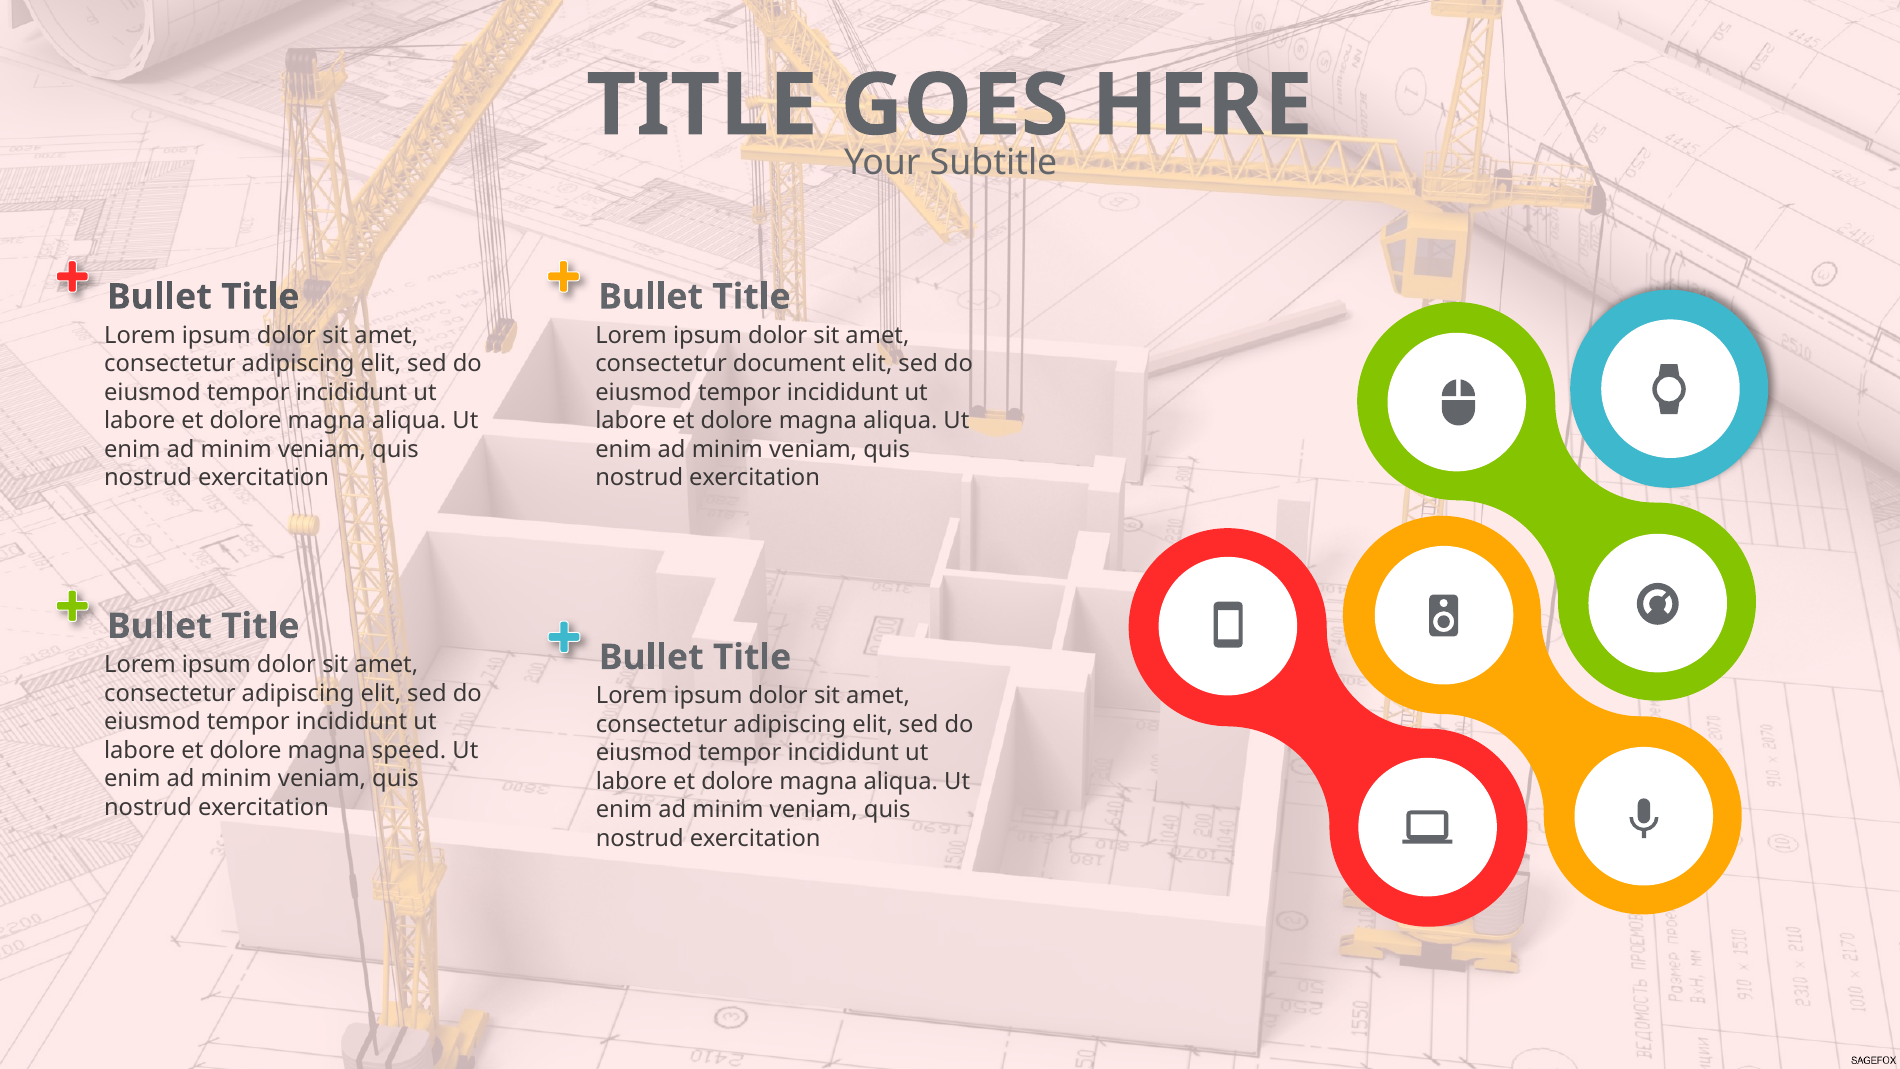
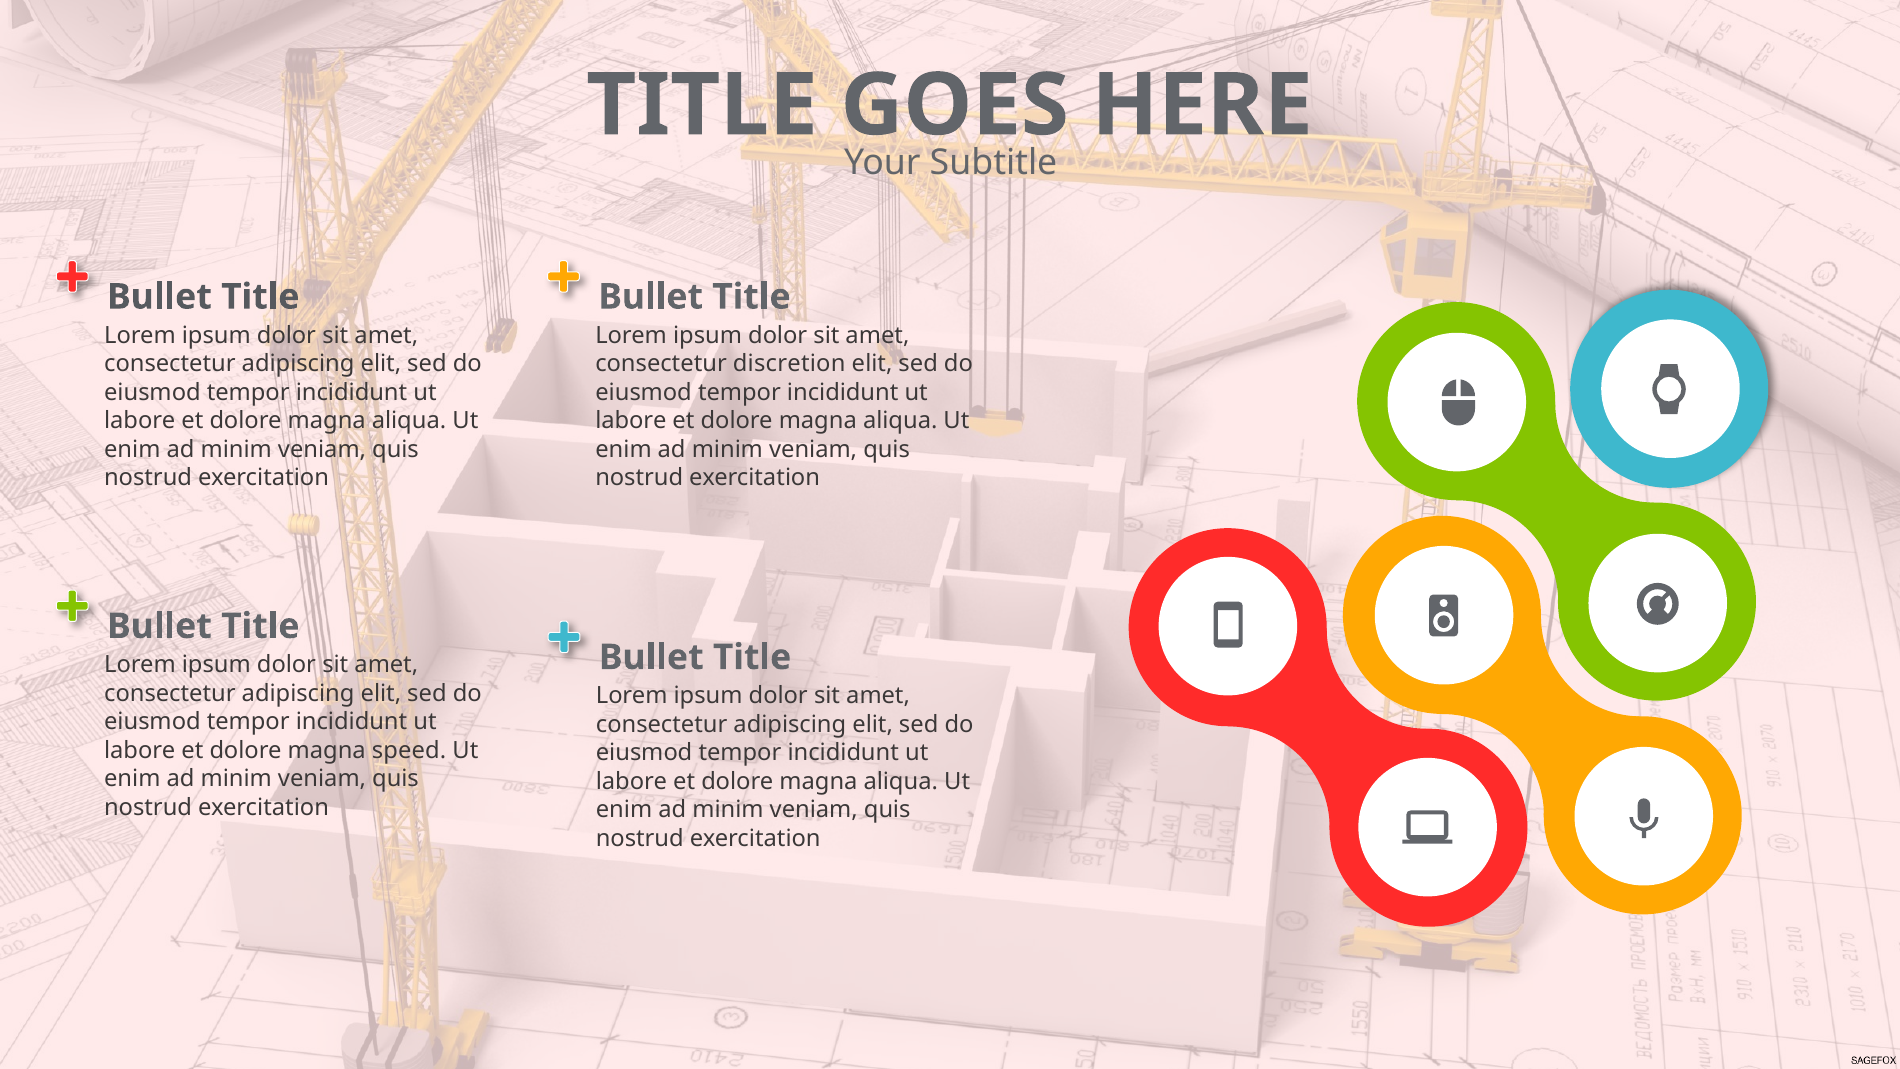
document: document -> discretion (789, 364)
